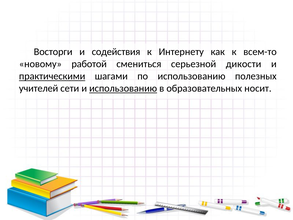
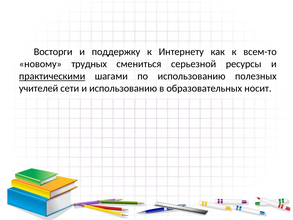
содействия: содействия -> поддержку (116, 52)
работой: работой -> трудных (89, 64)
дикости: дикости -> ресурсы (244, 64)
использованию underline: present -> none (123, 88)
